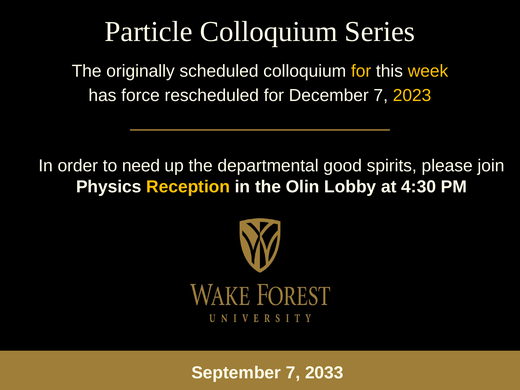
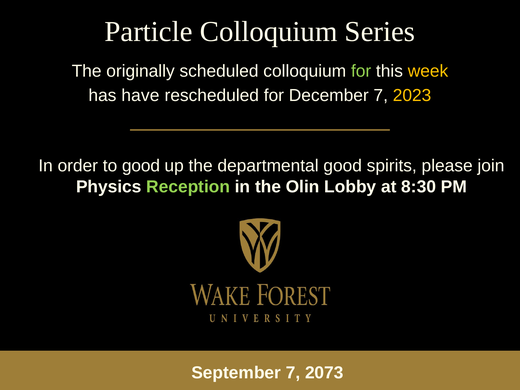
for colour: yellow -> light green (361, 71)
force: force -> have (140, 95)
to need: need -> good (141, 166)
Reception colour: yellow -> light green (188, 187)
4:30: 4:30 -> 8:30 (419, 187)
2033: 2033 -> 2073 (324, 373)
